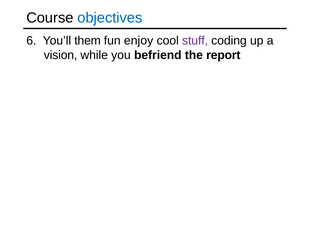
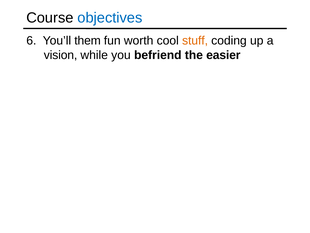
enjoy: enjoy -> worth (139, 41)
stuff colour: purple -> orange (195, 41)
report: report -> easier (223, 55)
